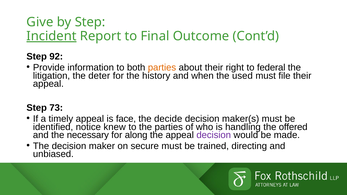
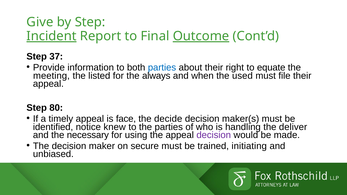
Outcome underline: none -> present (201, 36)
92: 92 -> 37 (56, 57)
parties colour: orange -> blue (162, 68)
federal: federal -> equate (271, 68)
litigation: litigation -> meeting (51, 76)
deter: deter -> listed (99, 76)
history: history -> always (156, 76)
73: 73 -> 80 (56, 108)
offered: offered -> deliver (293, 127)
along: along -> using (136, 135)
directing: directing -> initiating (249, 146)
